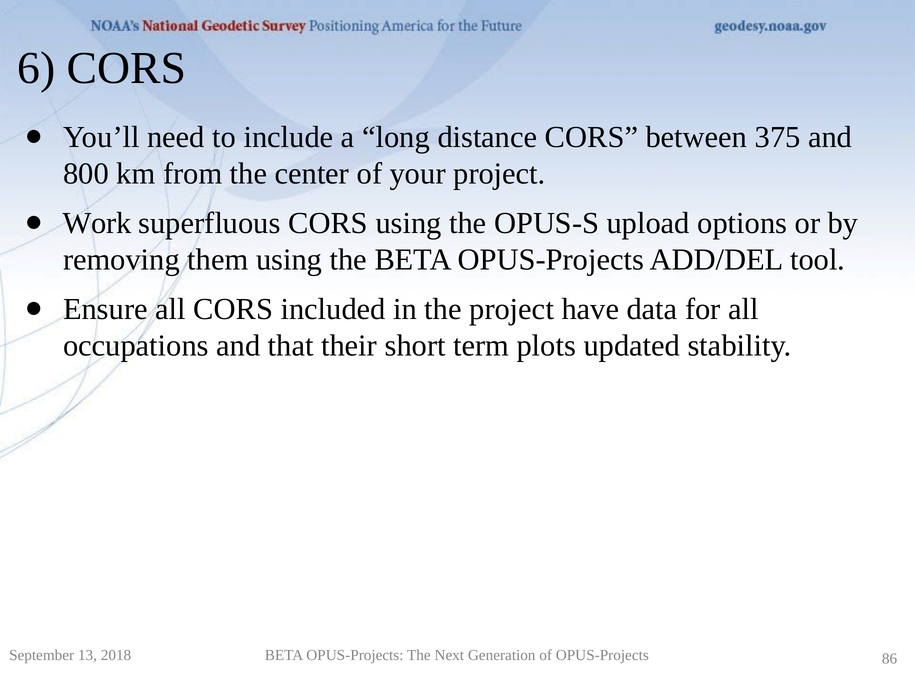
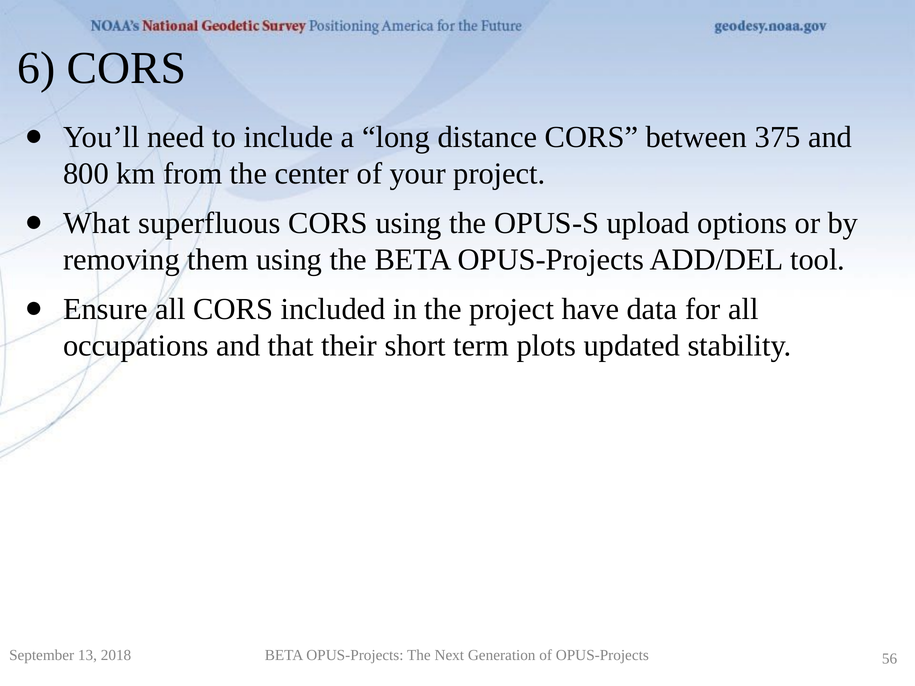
Work: Work -> What (97, 223)
86: 86 -> 56 (890, 659)
